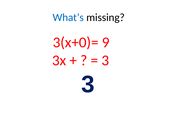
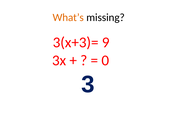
What’s colour: blue -> orange (68, 17)
3(x+0)=: 3(x+0)= -> 3(x+3)= (76, 42)
3: 3 -> 0 (105, 60)
